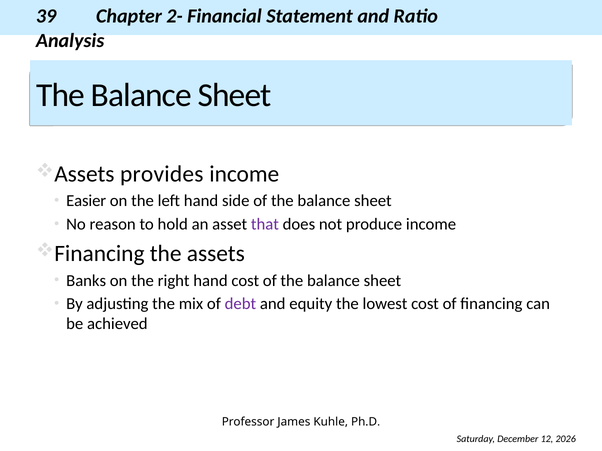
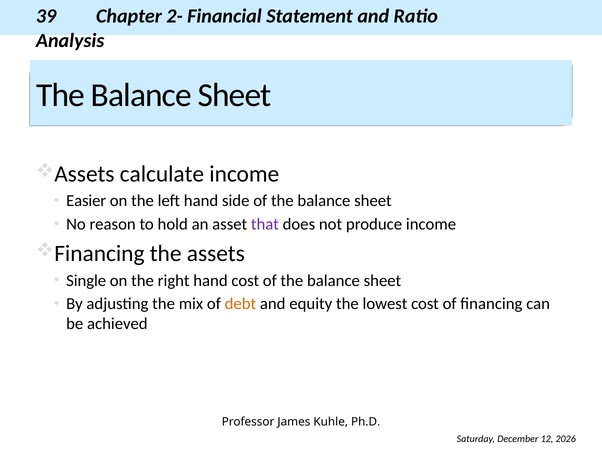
provides: provides -> calculate (162, 174)
Banks: Banks -> Single (86, 281)
debt colour: purple -> orange (240, 304)
